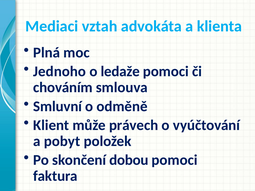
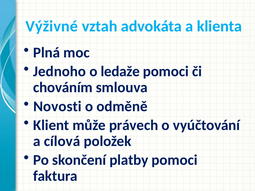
Mediaci: Mediaci -> Výživné (52, 26)
Smluvní: Smluvní -> Novosti (57, 106)
pobyt: pobyt -> cílová (62, 141)
dobou: dobou -> platby (129, 160)
